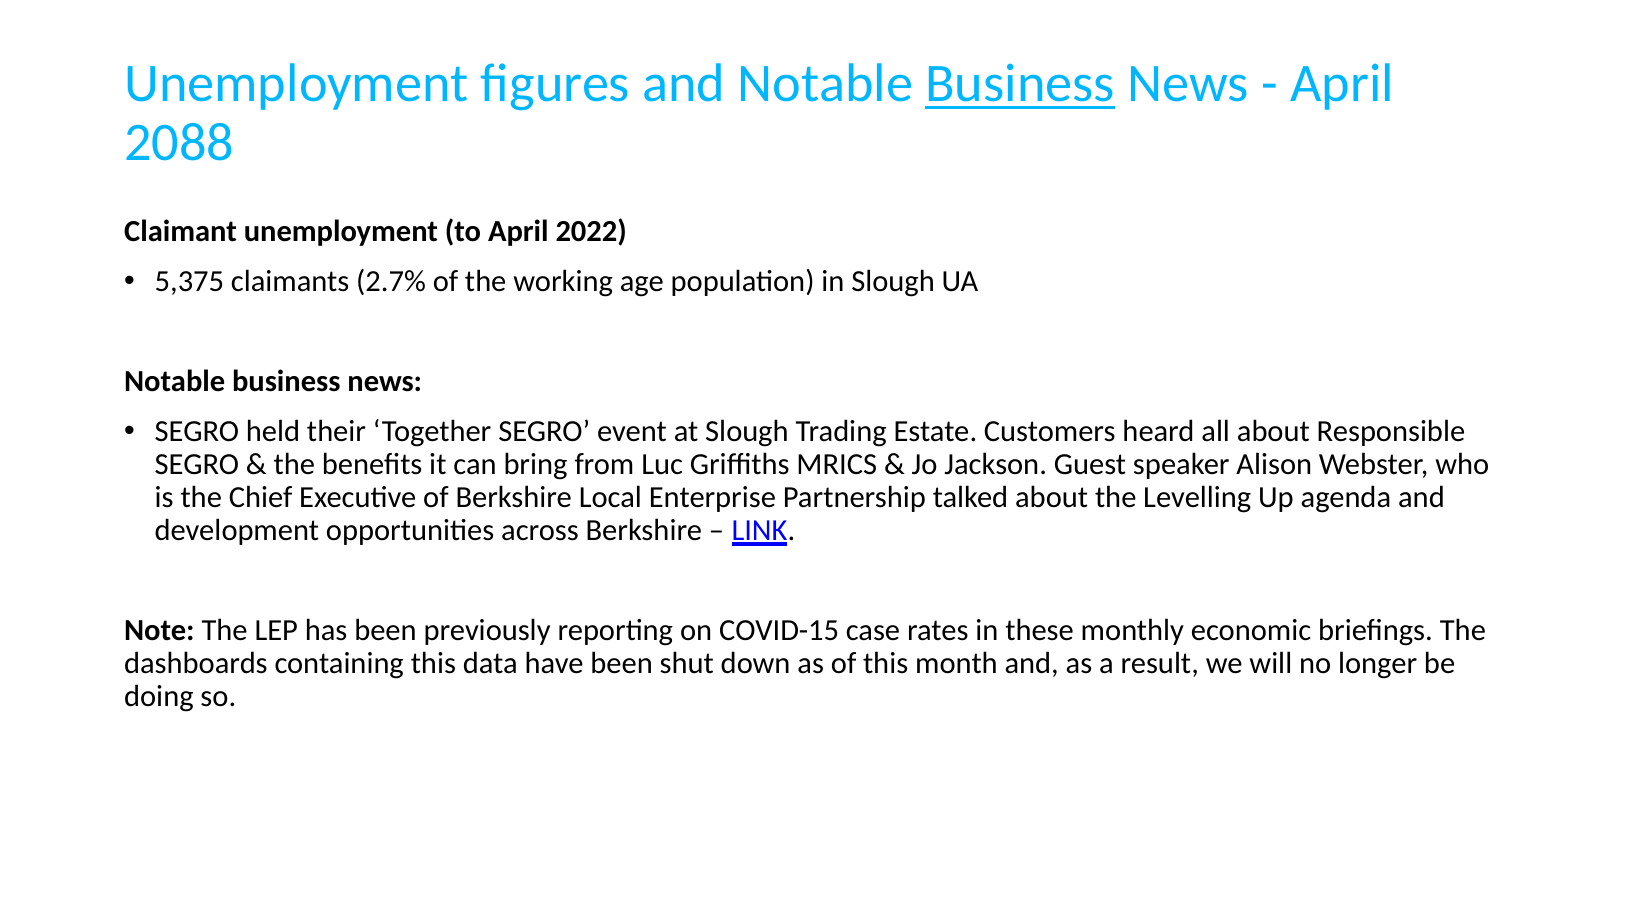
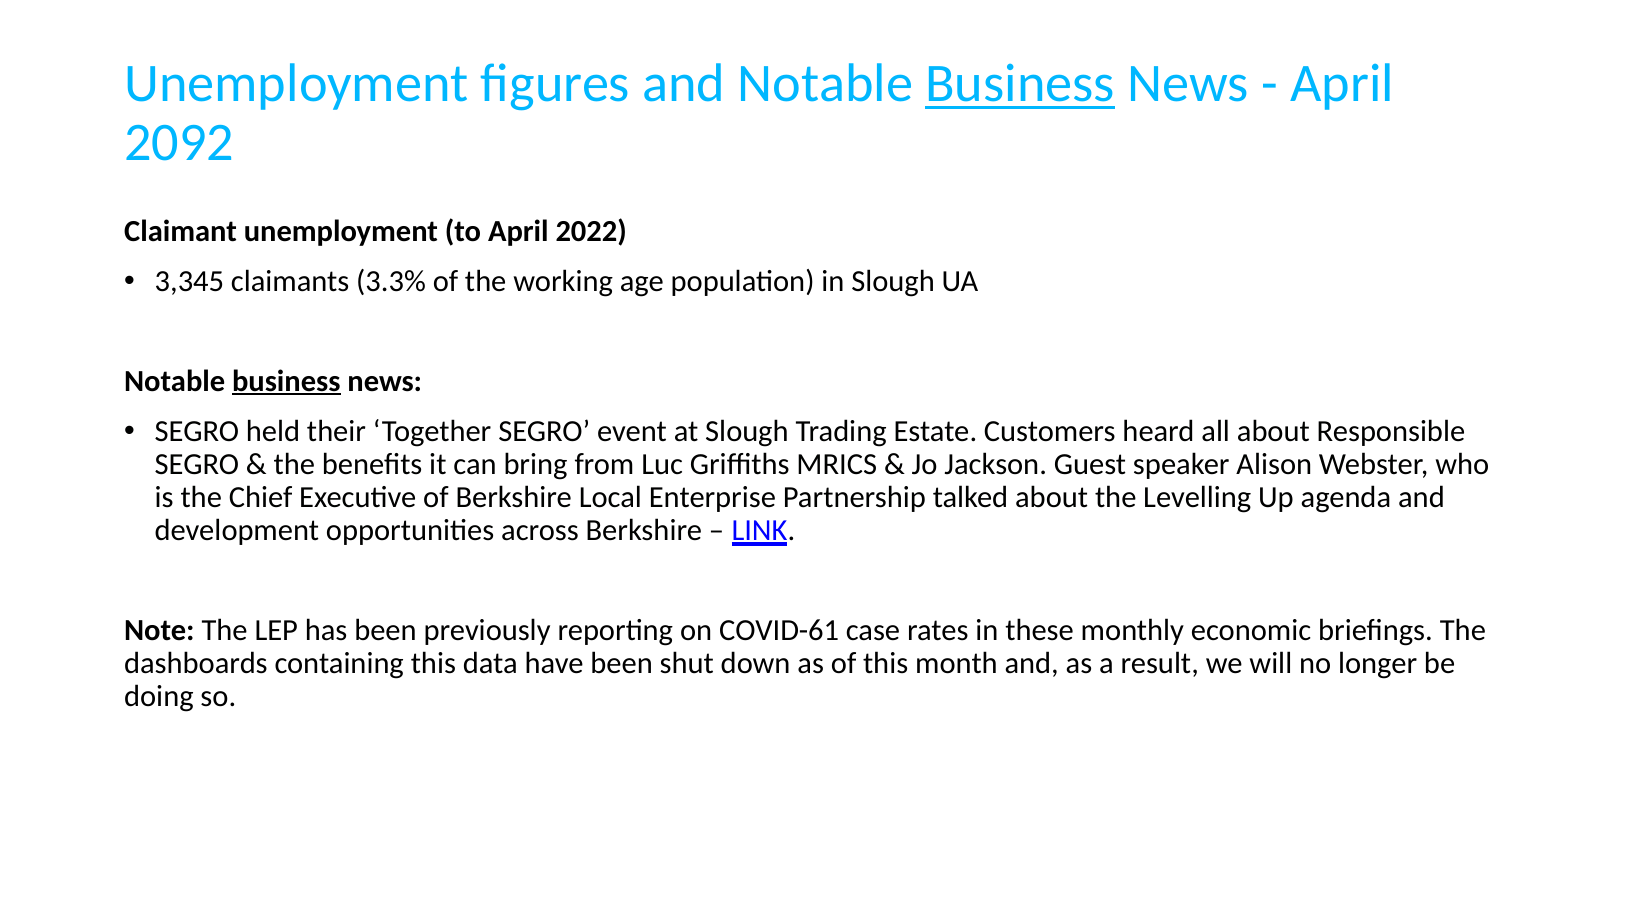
2088: 2088 -> 2092 (179, 143)
5,375: 5,375 -> 3,345 (189, 281)
2.7%: 2.7% -> 3.3% (391, 281)
business underline: none -> present (286, 381)
COVID-15: COVID-15 -> COVID-61 (779, 630)
